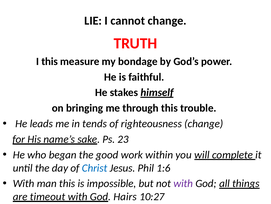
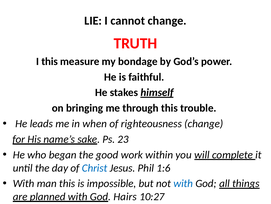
tends: tends -> when (95, 123)
with colour: purple -> blue (183, 183)
timeout: timeout -> planned (48, 196)
